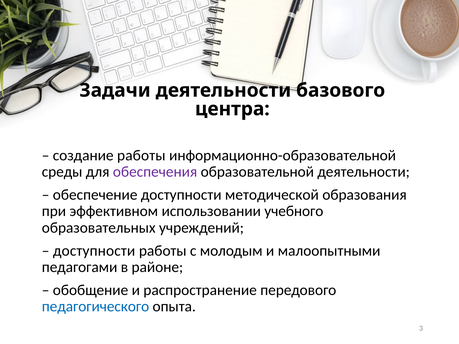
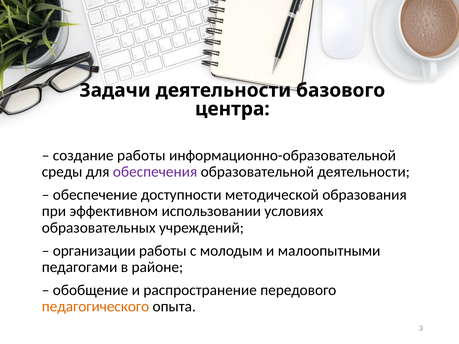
учебного: учебного -> условиях (294, 211)
доступности: доступности -> организации (94, 251)
педагогического colour: blue -> orange (95, 307)
